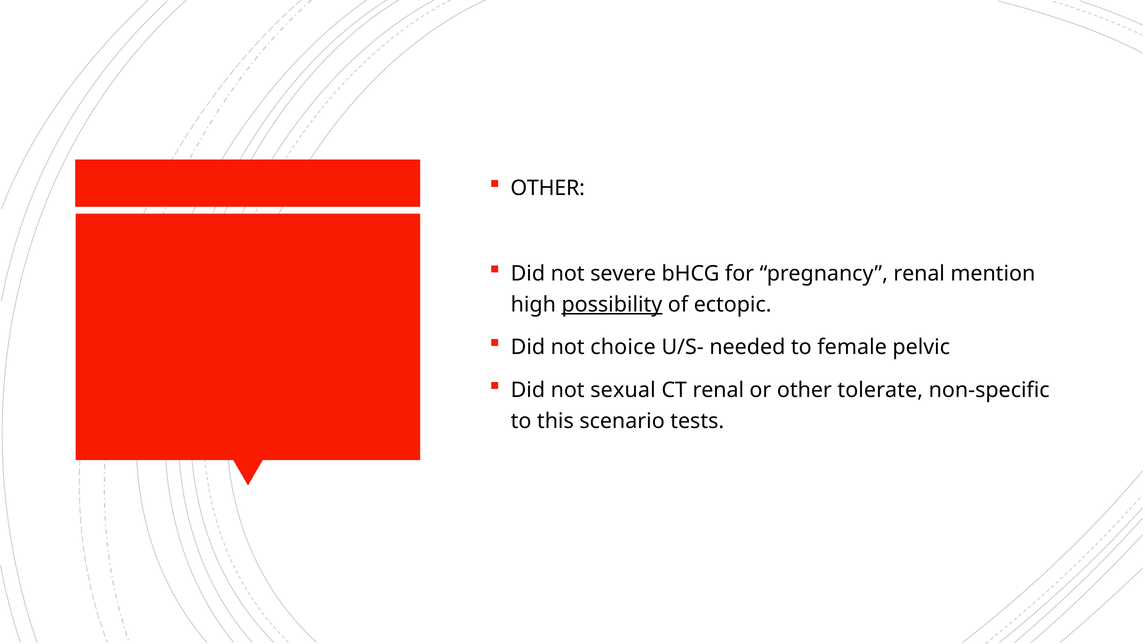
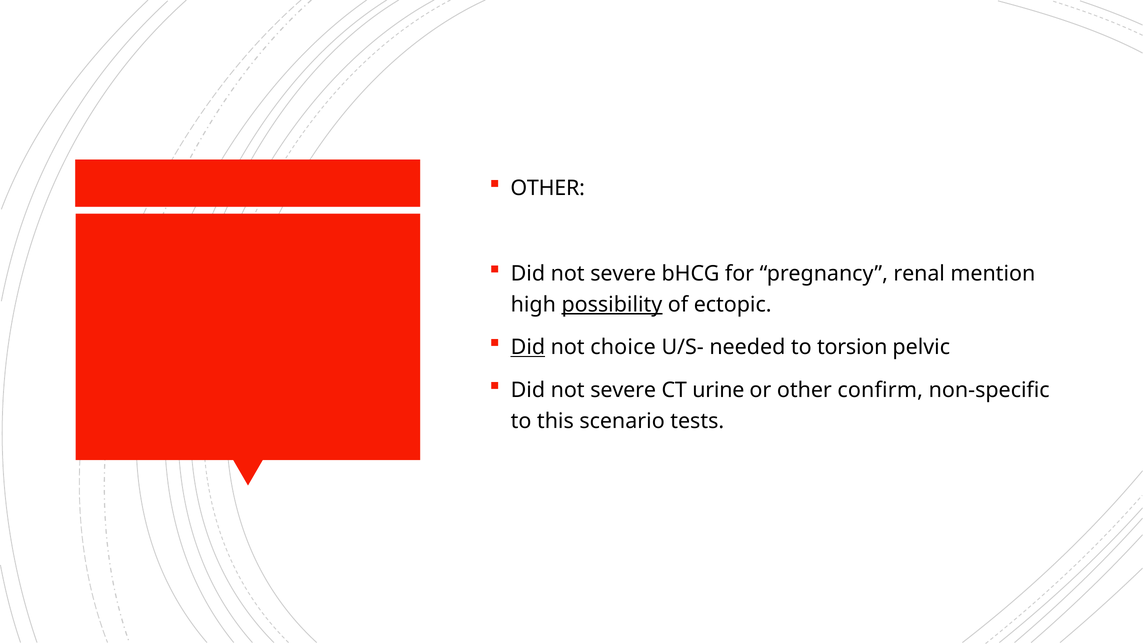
Did underline: none -> present (528, 347)
female: female -> torsion (852, 347)
sexual: sexual -> severe (623, 390)
CT renal: renal -> urine (718, 390)
tolerate: tolerate -> confirm (880, 390)
